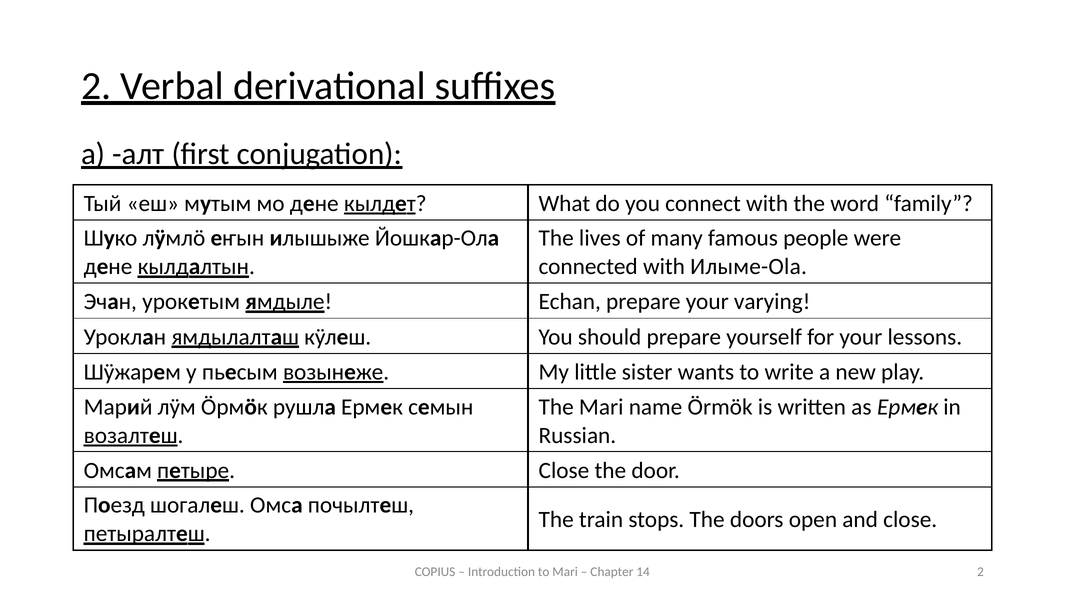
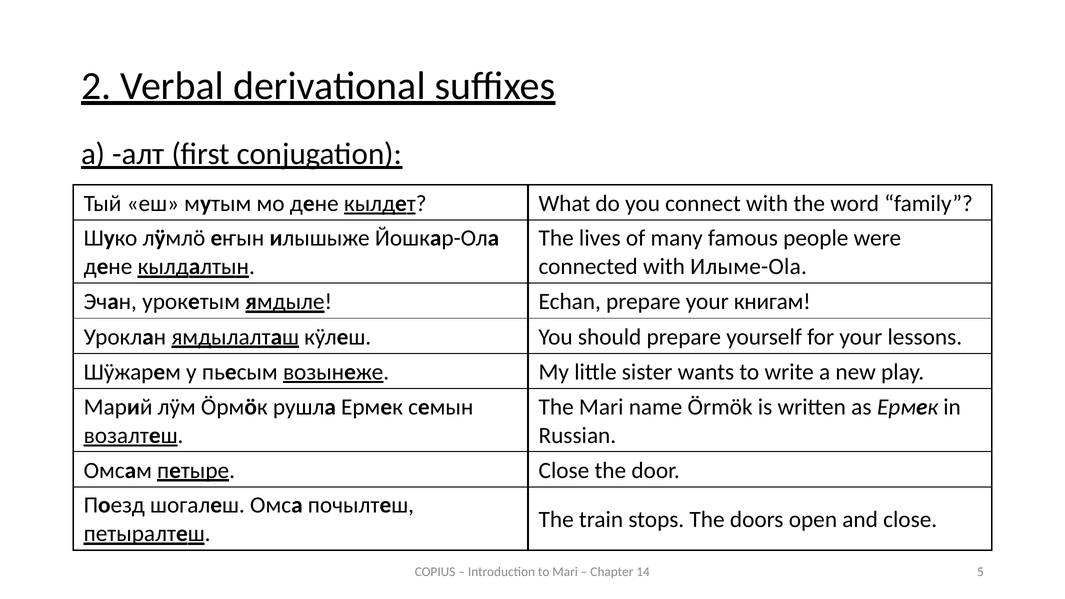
varying: varying -> книгам (772, 302)
14 2: 2 -> 5 (980, 572)
